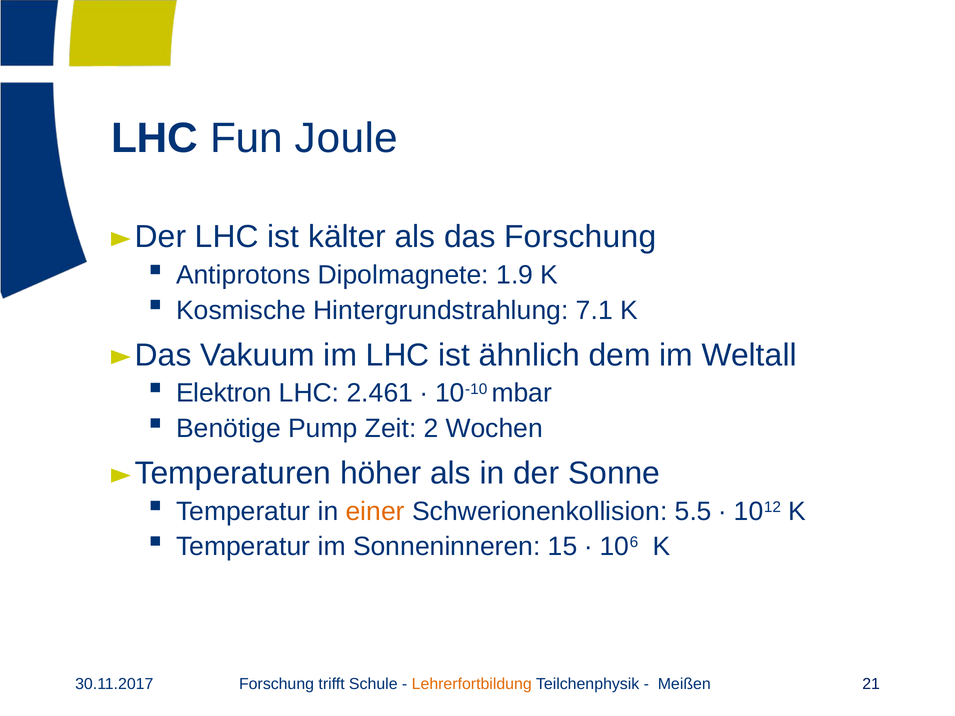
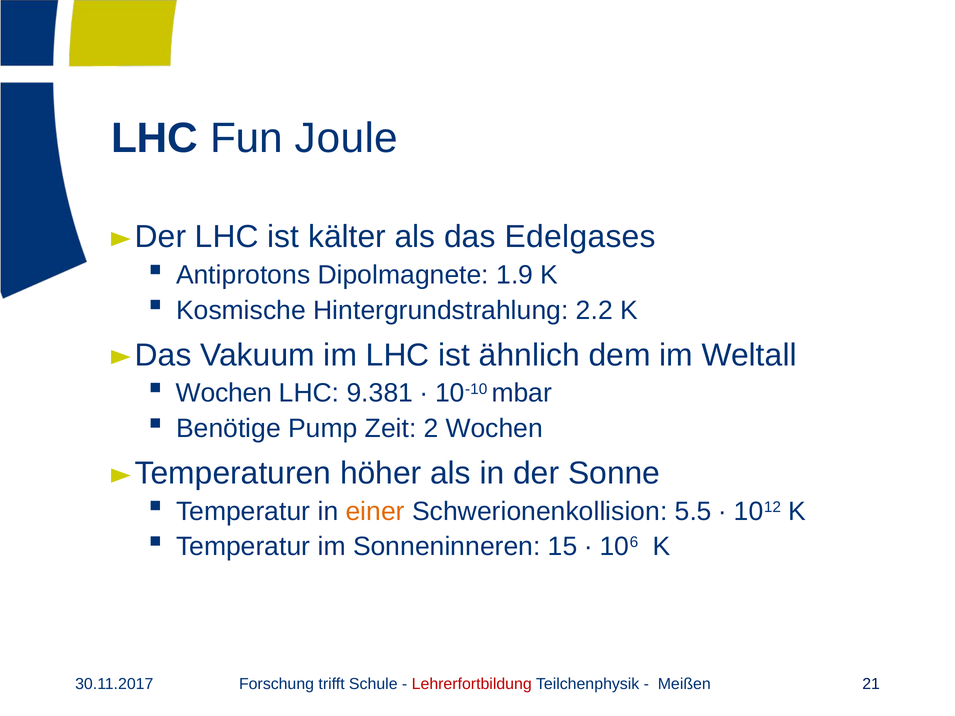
das Forschung: Forschung -> Edelgases (580, 237)
7.1: 7.1 -> 2.2 (594, 310)
Elektron: Elektron -> Wochen (224, 393)
2.461: 2.461 -> 9.381 (380, 393)
Lehrerfortbildung colour: orange -> red (472, 684)
